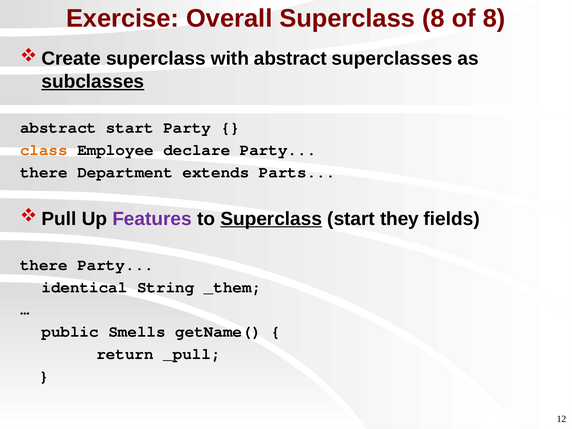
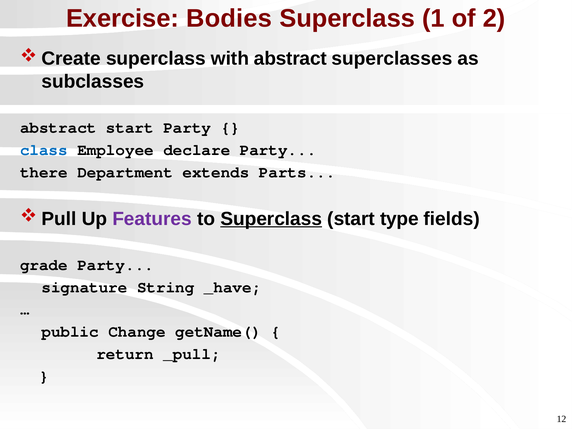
Overall: Overall -> Bodies (229, 18)
Superclass 8: 8 -> 1 (433, 18)
of 8: 8 -> 2 (494, 18)
subclasses underline: present -> none (93, 81)
class colour: orange -> blue (44, 150)
they: they -> type (399, 219)
there: there -> grade (44, 265)
identical: identical -> signature (84, 287)
_them: _them -> _have (233, 287)
Smells: Smells -> Change (137, 332)
